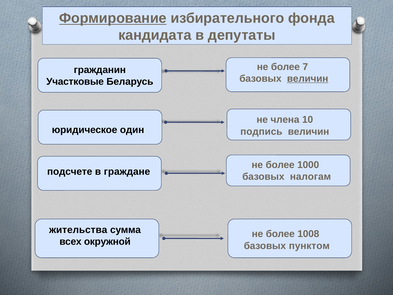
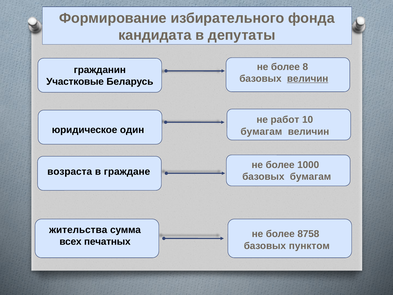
Формирование underline: present -> none (113, 18)
7: 7 -> 8 (305, 67)
члена: члена -> работ (285, 120)
подпись: подпись -> бумагам (261, 131)
подсчете: подсчете -> возраста (70, 172)
базовых налогам: налогам -> бумагам (310, 176)
1008: 1008 -> 8758 (308, 234)
окружной: окружной -> печатных (107, 241)
